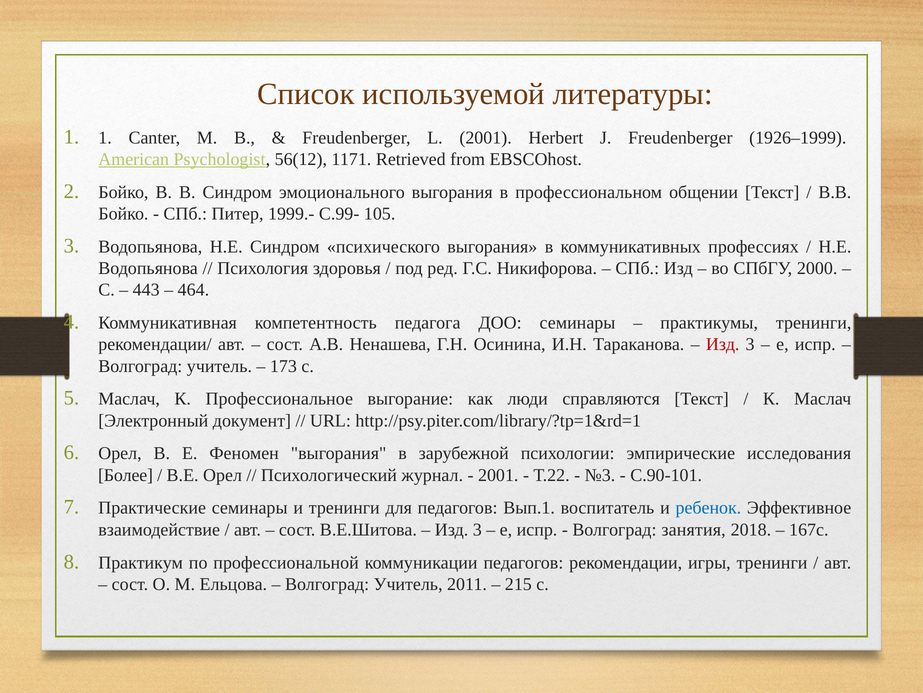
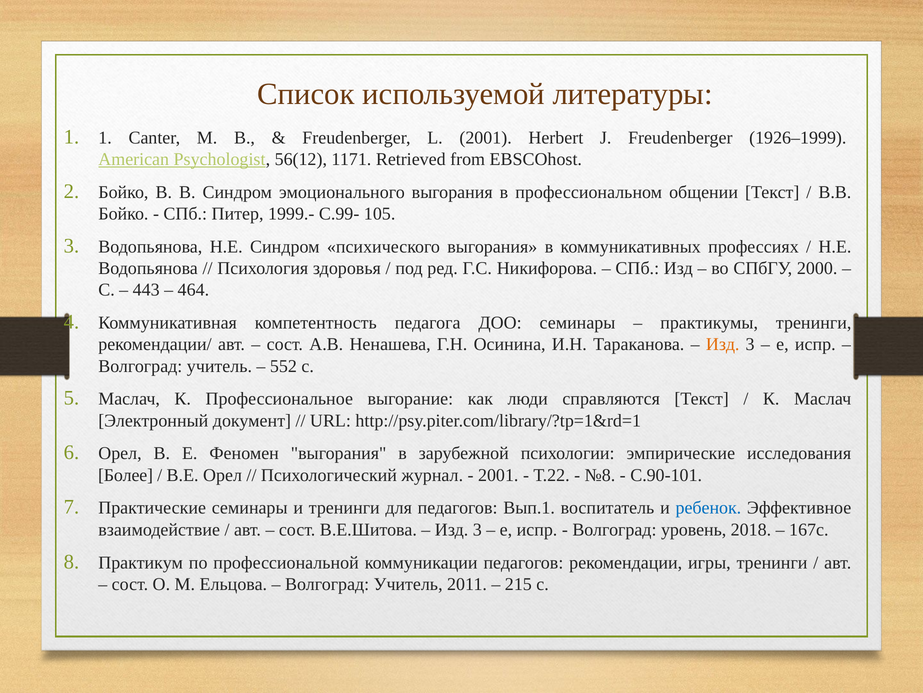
Изд colour: red -> orange (723, 344)
173: 173 -> 552 (283, 366)
№3: №3 -> №8 (600, 475)
занятия: занятия -> уровень (694, 529)
